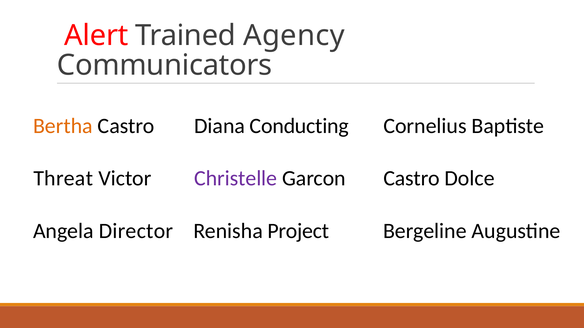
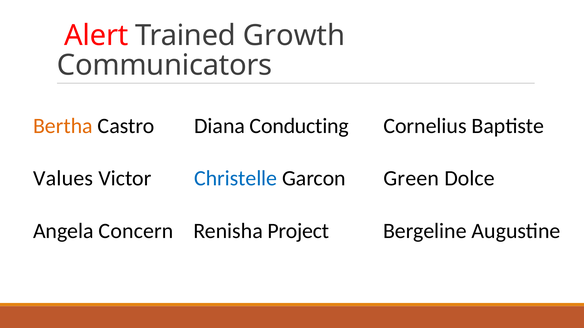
Agency: Agency -> Growth (294, 36)
Threat: Threat -> Values (63, 179)
Christelle colour: purple -> blue (236, 179)
Garcon Castro: Castro -> Green (411, 179)
Director: Director -> Concern (136, 231)
